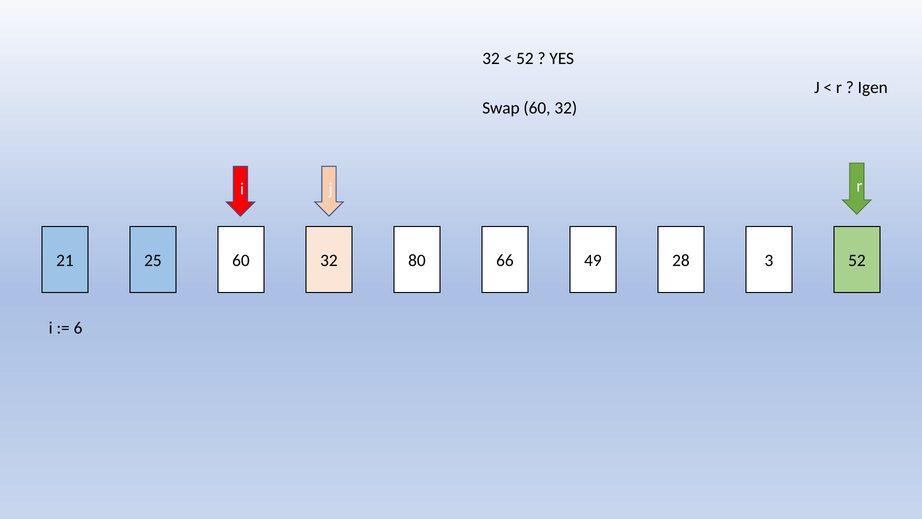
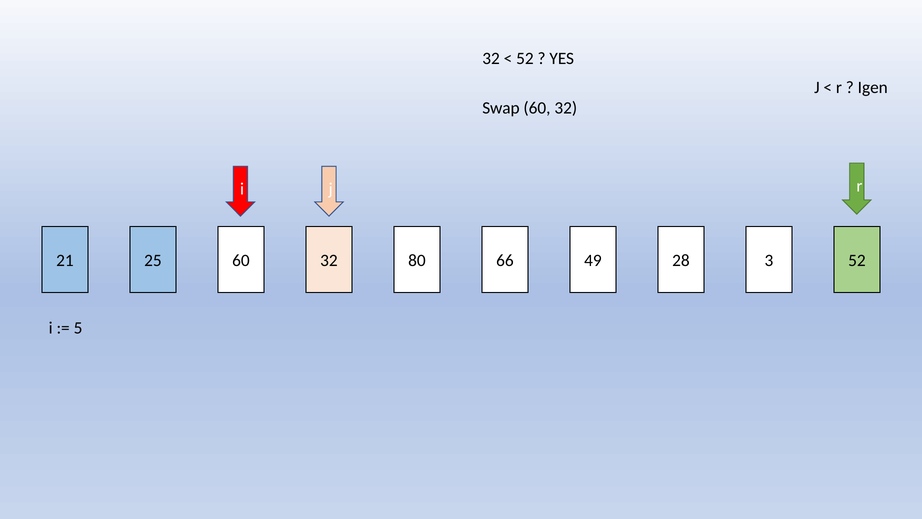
6: 6 -> 5 (78, 328)
